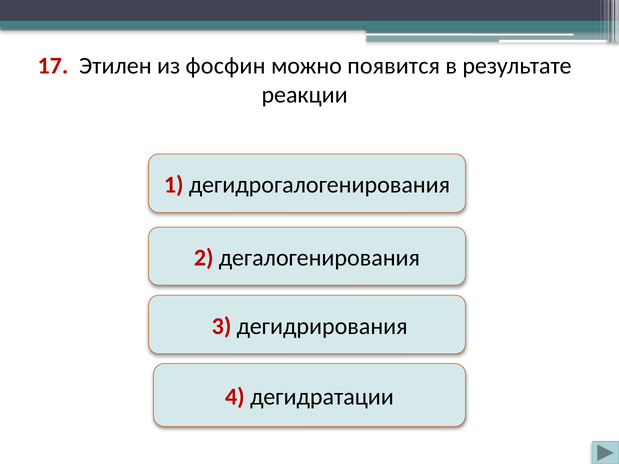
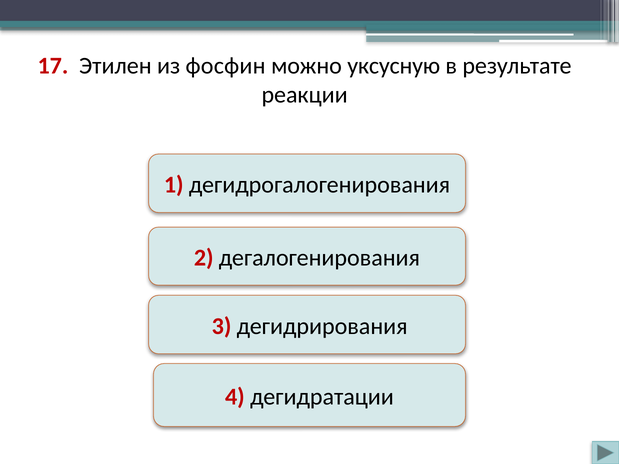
появится: появится -> уксусную (394, 66)
